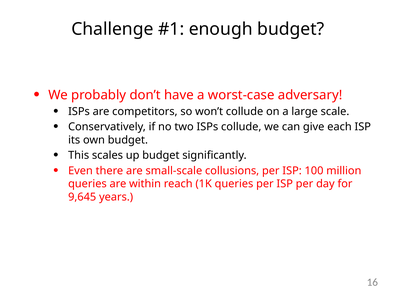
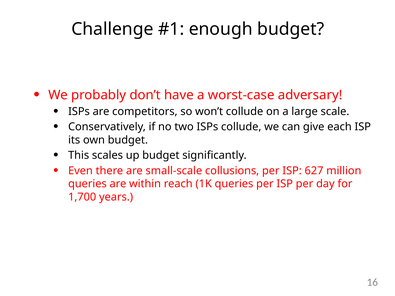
100: 100 -> 627 (314, 171)
9,645: 9,645 -> 1,700 (82, 197)
